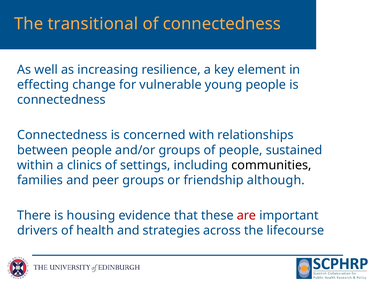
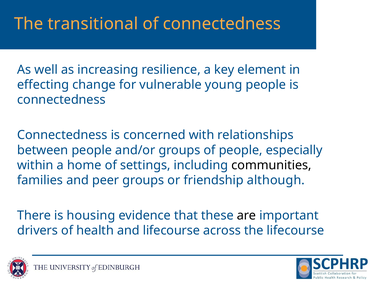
sustained: sustained -> especially (294, 150)
clinics: clinics -> home (84, 165)
are colour: red -> black (246, 215)
and strategies: strategies -> lifecourse (171, 230)
